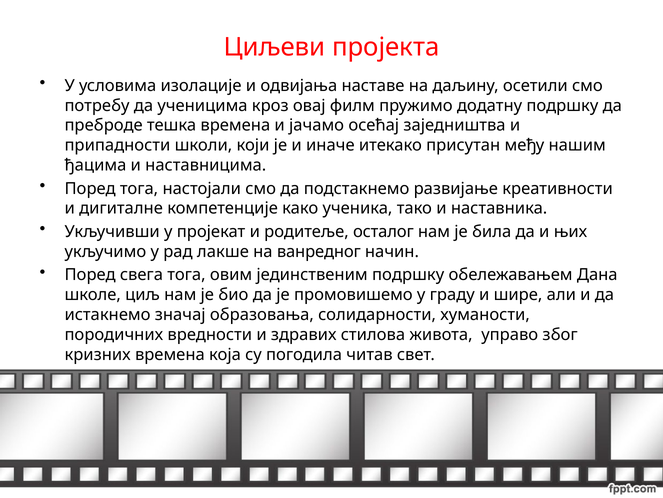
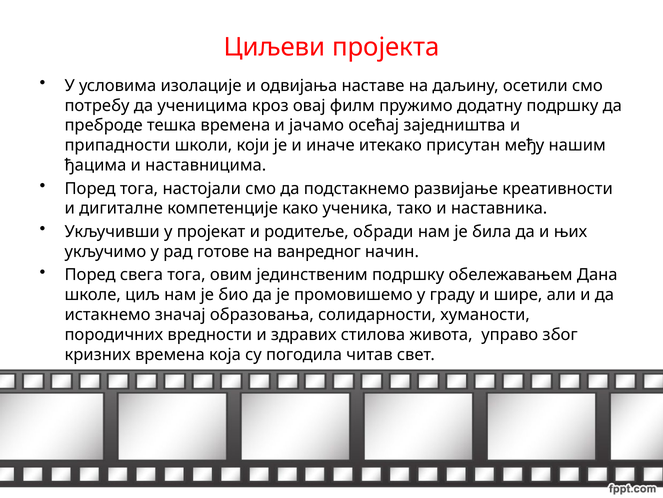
осталог: осталог -> обради (383, 231)
лакше: лакше -> готове (223, 251)
